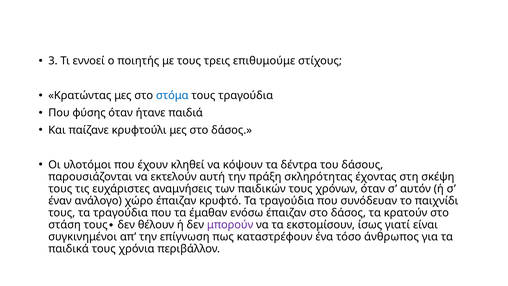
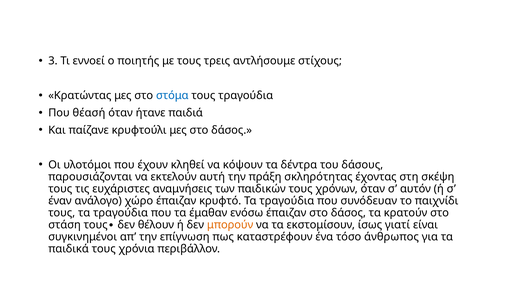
επιθυμούμε: επιθυμούμε -> αντλήσουμε (264, 61)
φύσης: φύσης -> θέασή (89, 113)
μπορούν colour: purple -> orange (230, 225)
